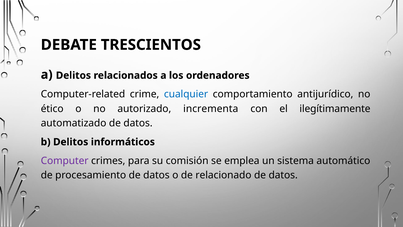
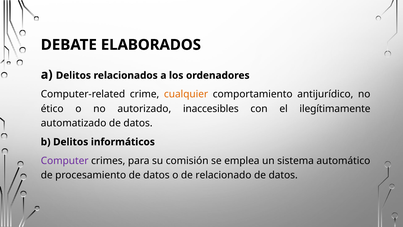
TRESCIENTOS: TRESCIENTOS -> ELABORADOS (151, 45)
cualquier colour: blue -> orange (186, 94)
incrementa: incrementa -> inaccesibles (211, 109)
